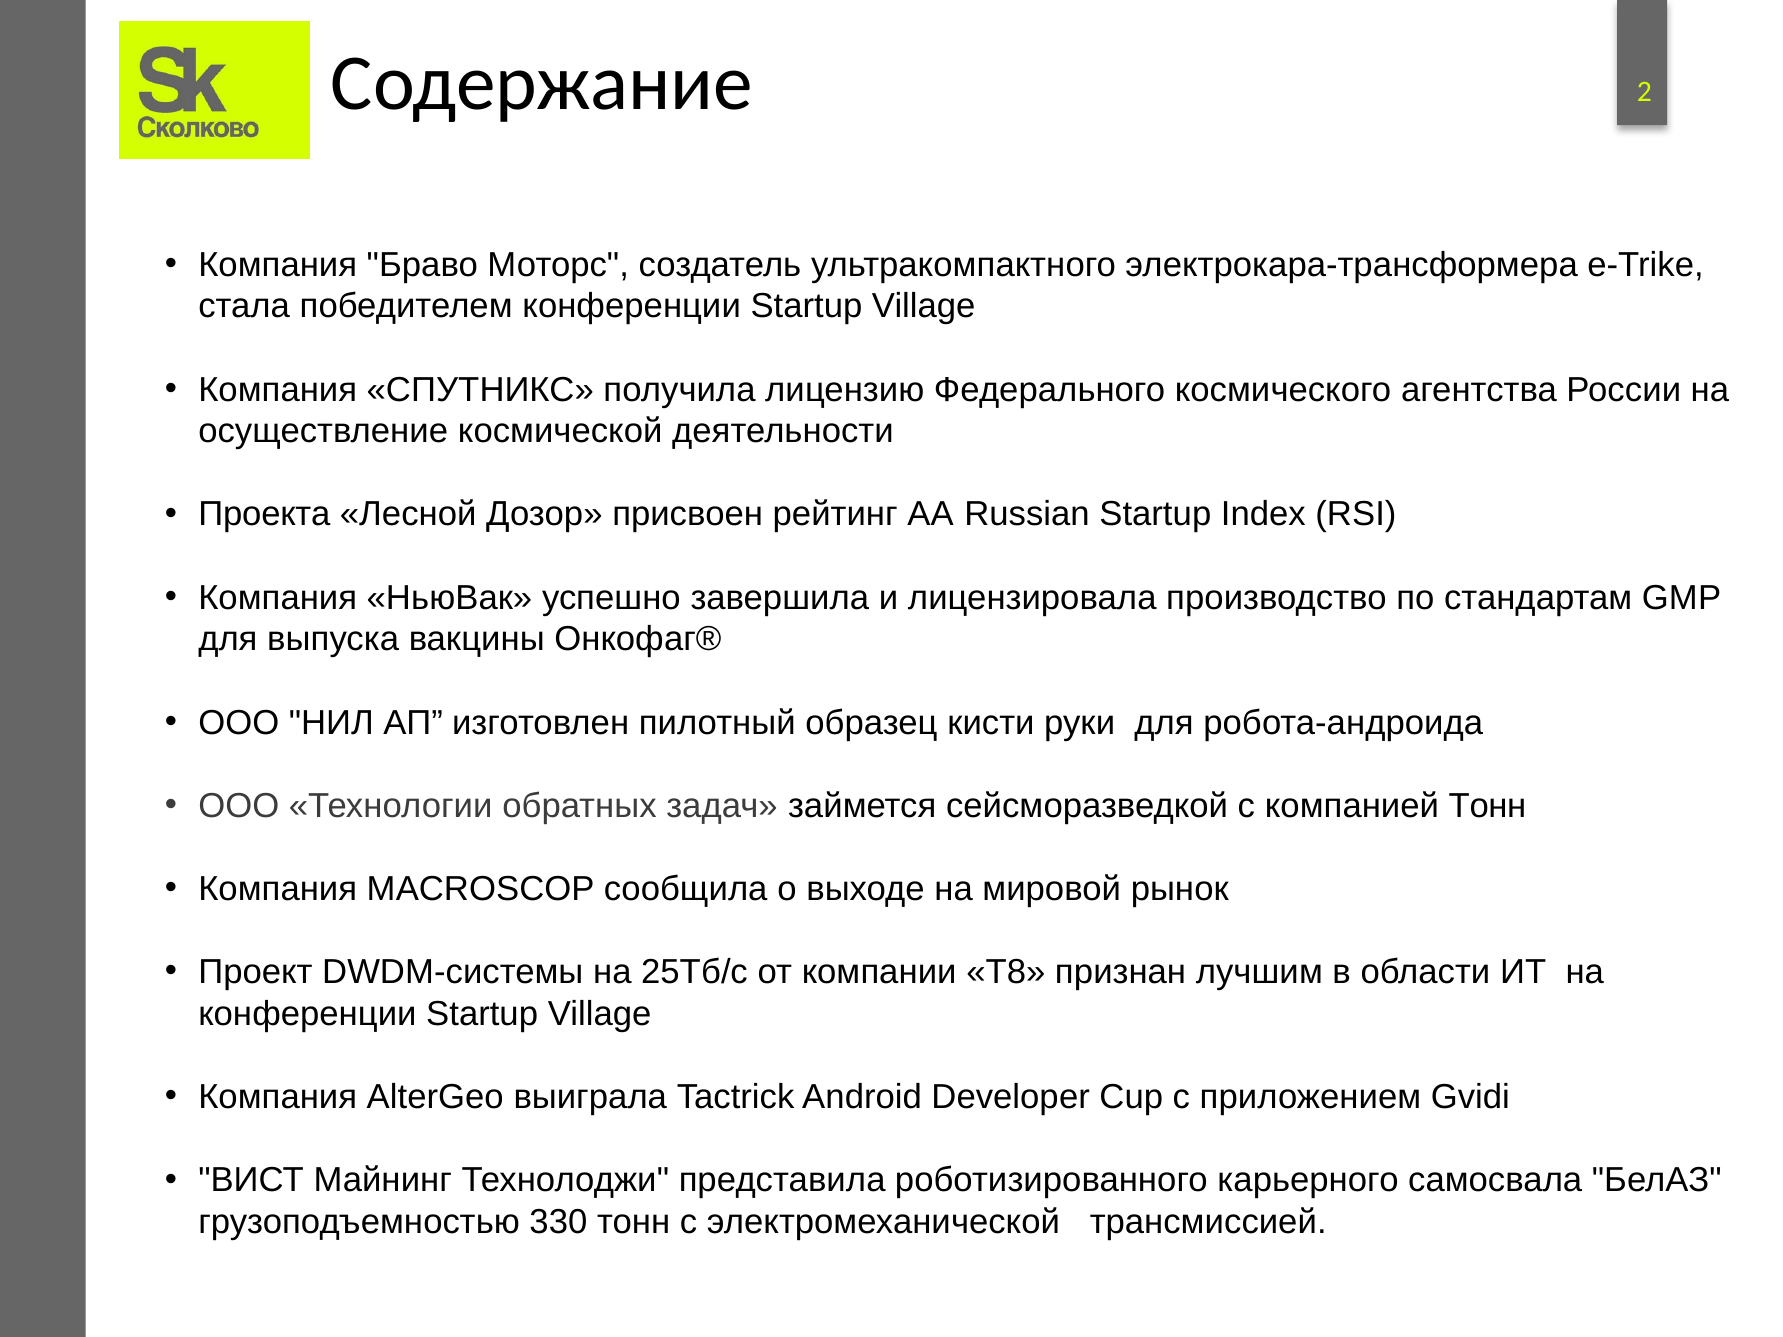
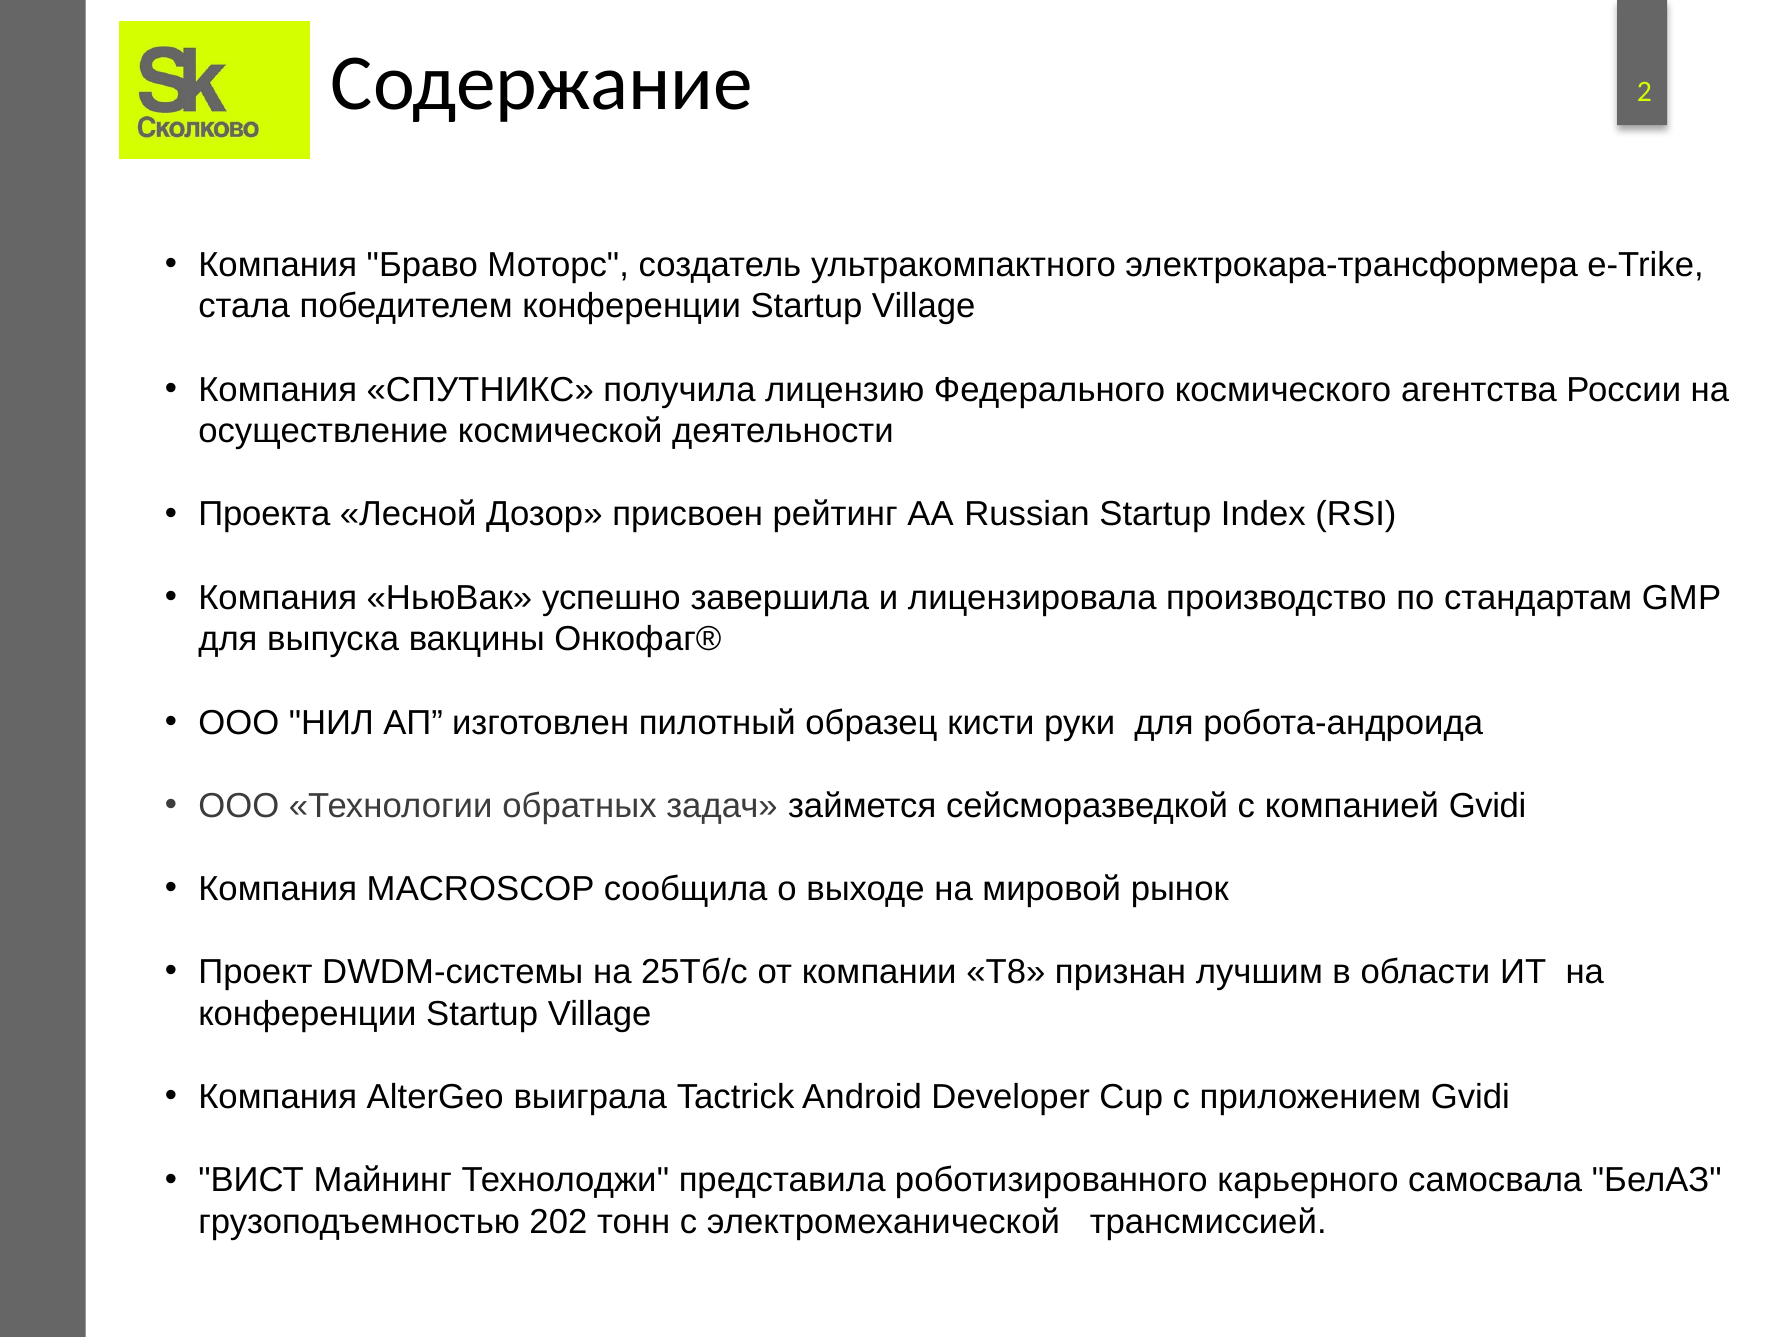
компанией Тонн: Тонн -> Gvidi (1488, 806)
330: 330 -> 202 (558, 1222)
